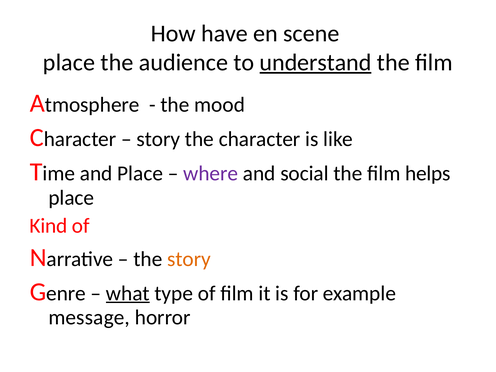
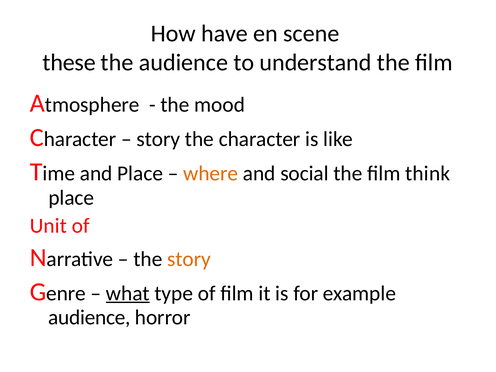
place: place -> these (69, 62)
understand underline: present -> none (316, 62)
where colour: purple -> orange (211, 174)
helps: helps -> think (428, 174)
Kind: Kind -> Unit (48, 226)
message: message -> audience (89, 317)
